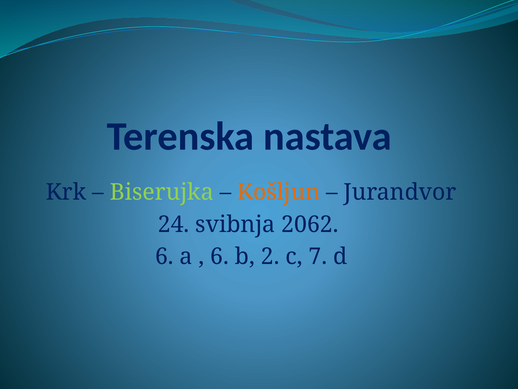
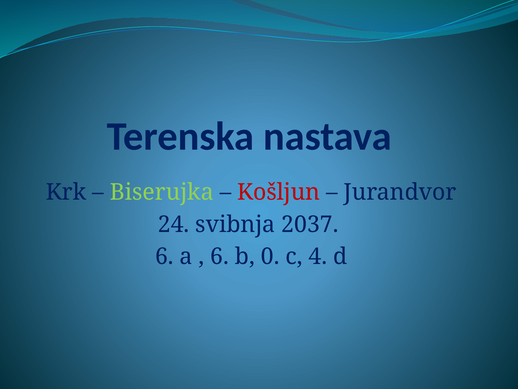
Košljun colour: orange -> red (279, 192)
2062: 2062 -> 2037 (310, 224)
2: 2 -> 0 (270, 256)
7: 7 -> 4 (318, 256)
